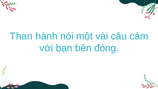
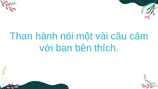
đóng: đóng -> thích (106, 48)
